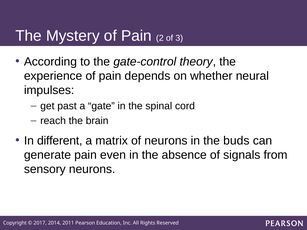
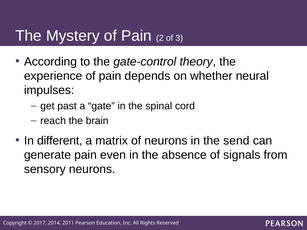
buds: buds -> send (236, 141)
